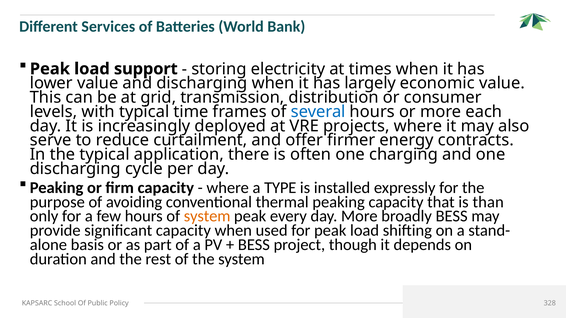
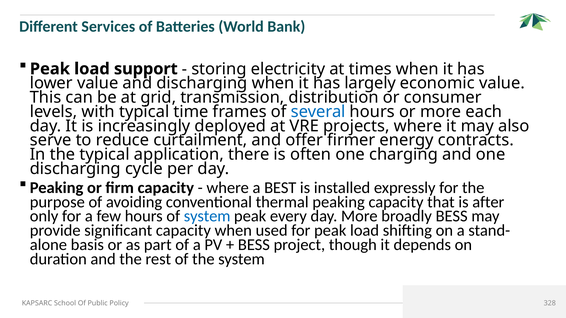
TYPE: TYPE -> BEST (280, 188)
than: than -> after (488, 202)
system colour: orange -> blue (207, 216)
